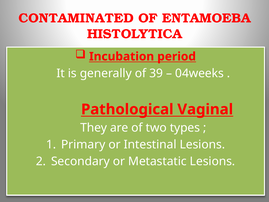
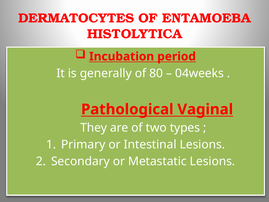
CONTAMINATED: CONTAMINATED -> DERMATOCYTES (76, 18)
39: 39 -> 80 (156, 73)
